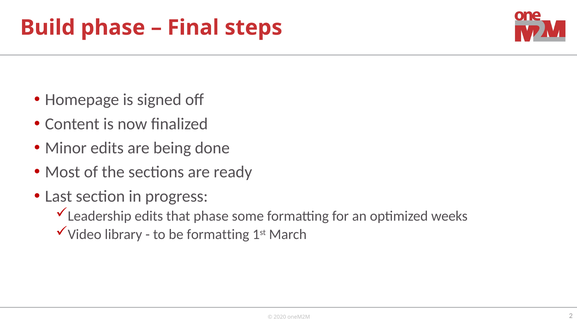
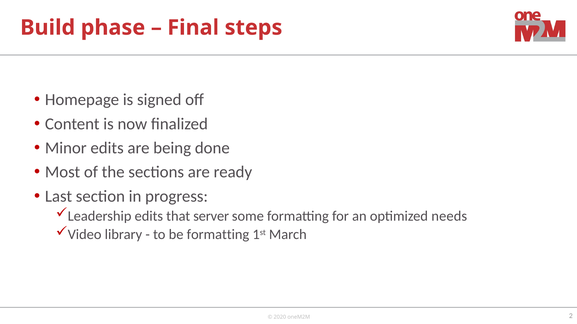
that phase: phase -> server (211, 216)
weeks: weeks -> needs (449, 216)
